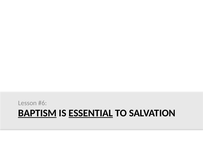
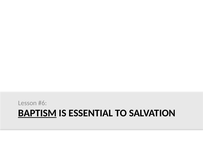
ESSENTIAL underline: present -> none (91, 113)
